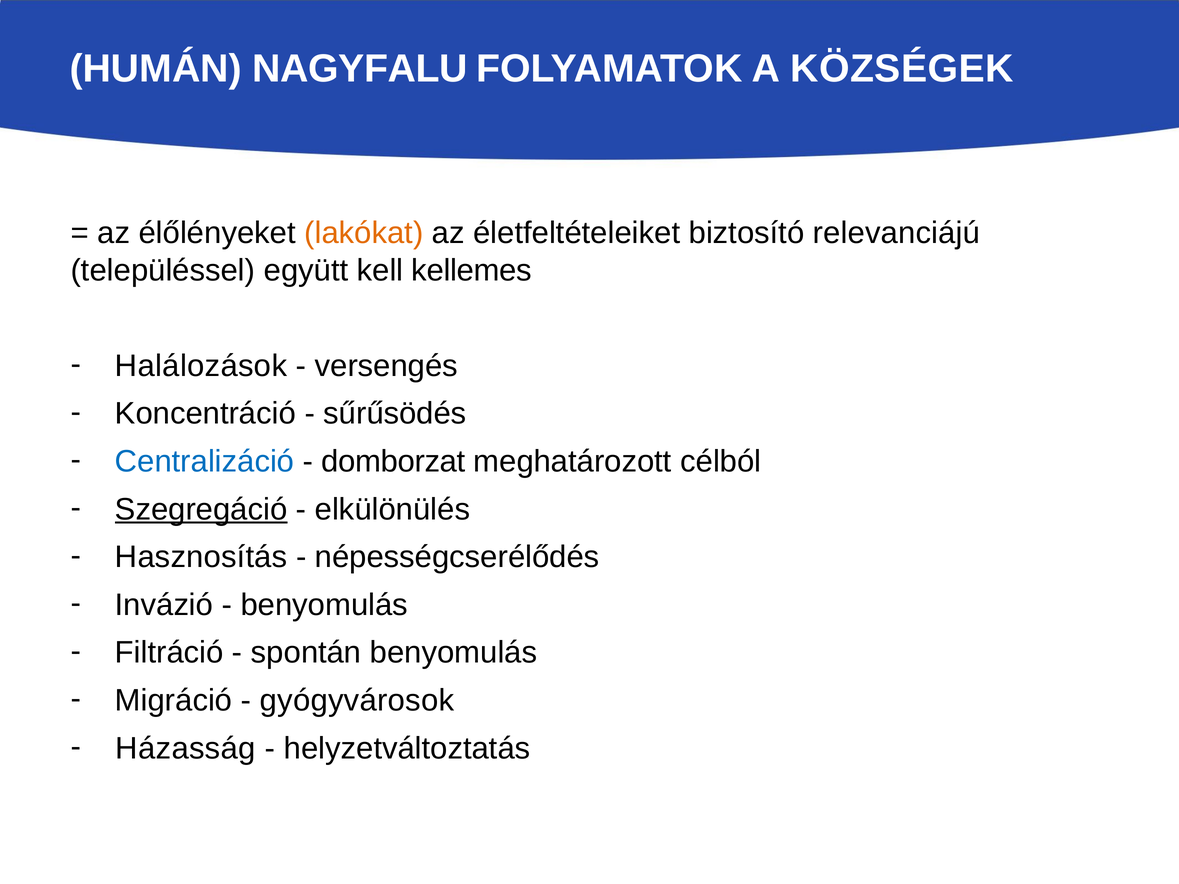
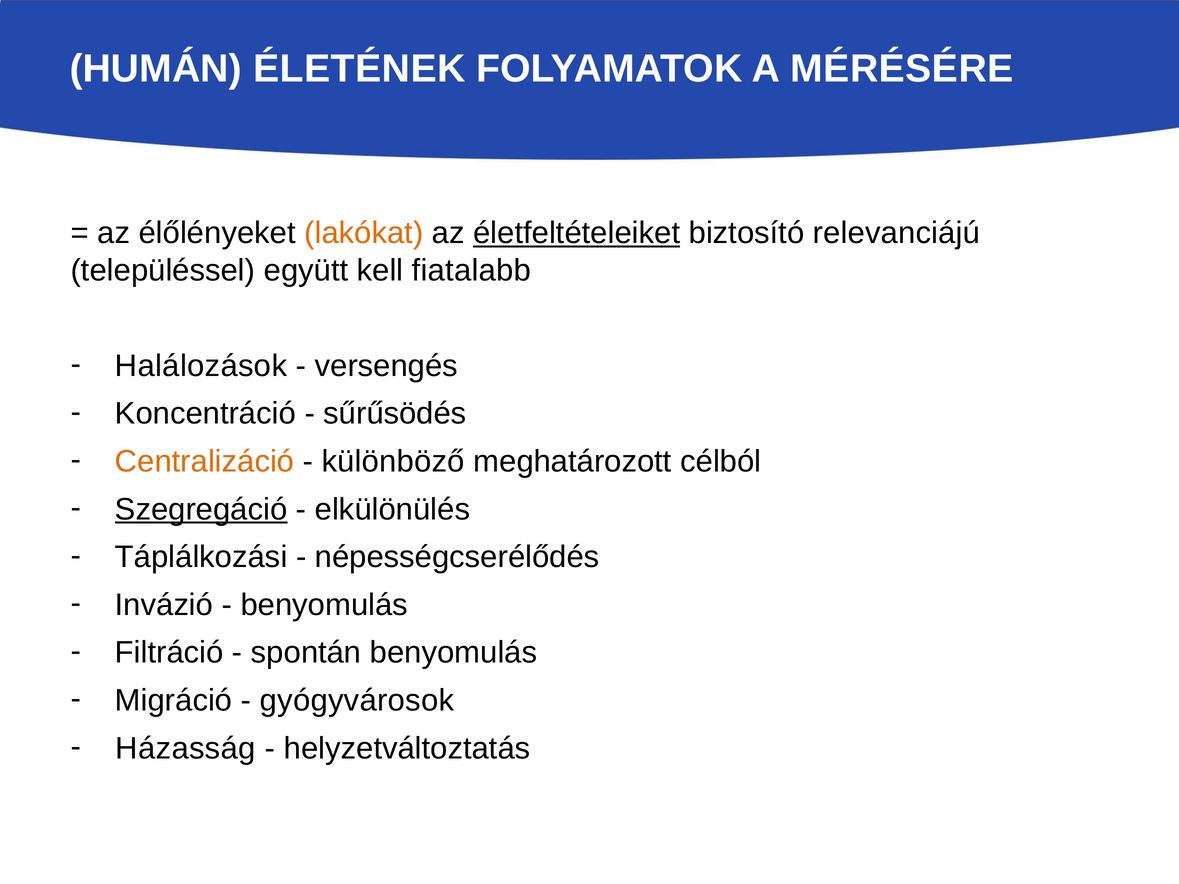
NAGYFALU: NAGYFALU -> ÉLETÉNEK (359, 69)
KÖZSÉGEK: KÖZSÉGEK -> MÉRÉSÉRE (902, 69)
életfeltételeiket underline: none -> present (577, 233)
kellemes: kellemes -> fiatalabb (471, 270)
Centralizáció colour: blue -> orange (205, 462)
domborzat: domborzat -> különböző (393, 462)
Hasznosítás: Hasznosítás -> Táplálkozási (201, 557)
